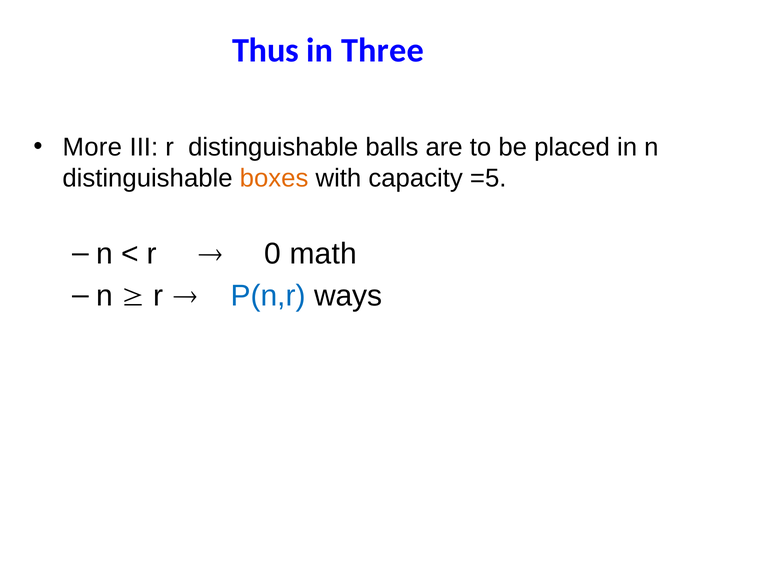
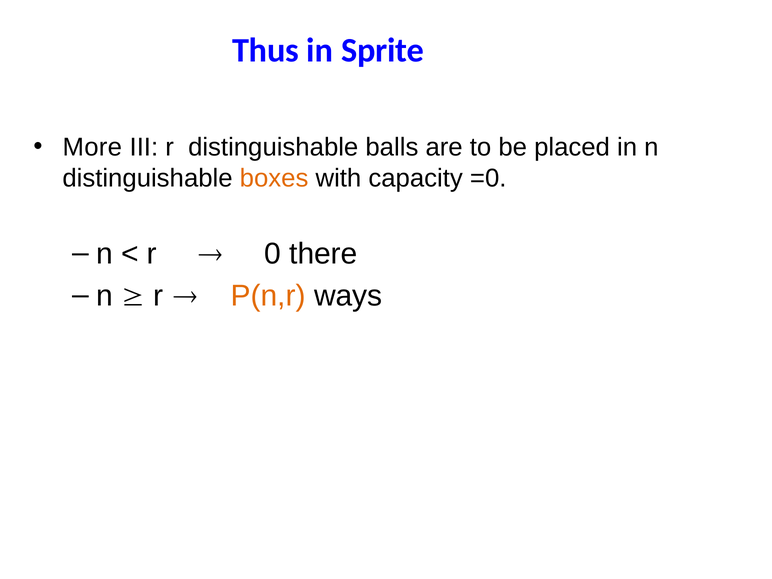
Three: Three -> Sprite (383, 51)
=5: =5 -> =0 (488, 178)
math: math -> there (323, 254)
P(n,r colour: blue -> orange (268, 296)
